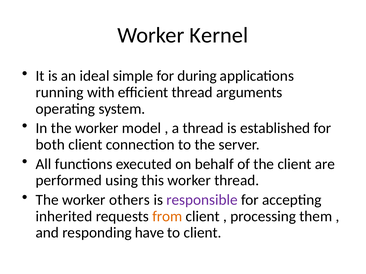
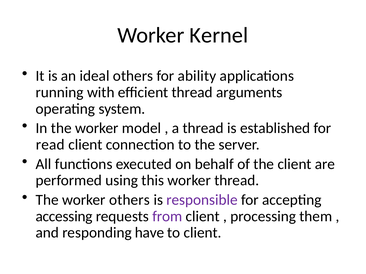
ideal simple: simple -> others (133, 76)
during: during -> ability (197, 76)
both: both -> read (50, 145)
inherited: inherited -> accessing (64, 217)
from colour: orange -> purple (167, 217)
